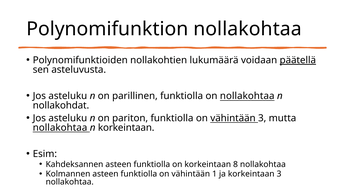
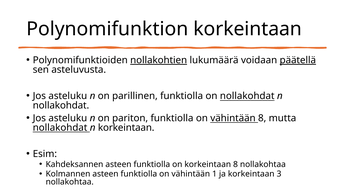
Polynomifunktion nollakohtaa: nollakohtaa -> korkeintaan (248, 29)
nollakohtien underline: none -> present (159, 60)
on nollakohtaa: nollakohtaa -> nollakohdat (247, 96)
vähintään 3: 3 -> 8 (262, 118)
nollakohtaa: nollakohtaa -> nollakohdat (60, 128)
